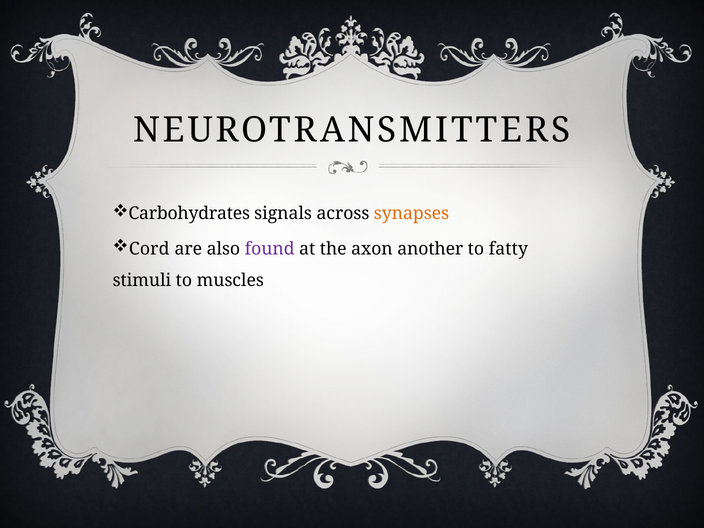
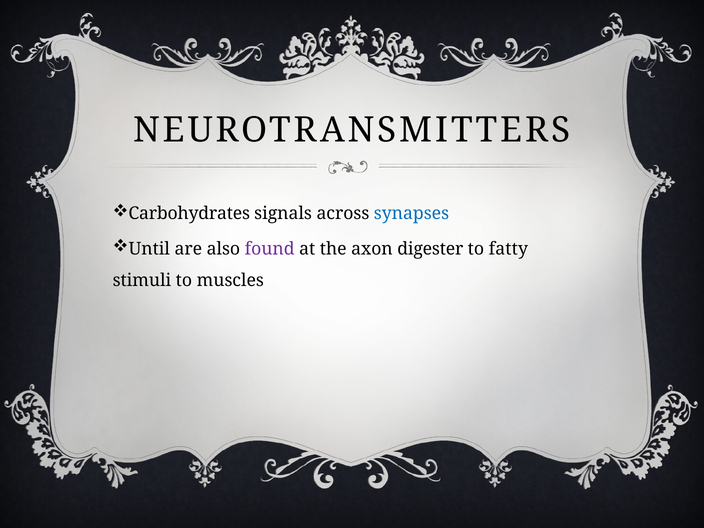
synapses colour: orange -> blue (411, 214)
Cord: Cord -> Until (149, 249)
another: another -> digester (430, 249)
